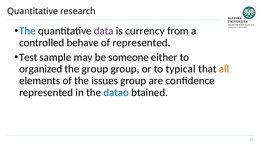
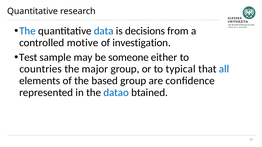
data colour: purple -> blue (104, 31)
currency: currency -> decisions (145, 31)
behave: behave -> motive (83, 43)
of represented: represented -> investigation (142, 43)
organized: organized -> countries (41, 69)
the group: group -> major (95, 69)
all colour: orange -> blue (224, 69)
issues: issues -> based (105, 81)
